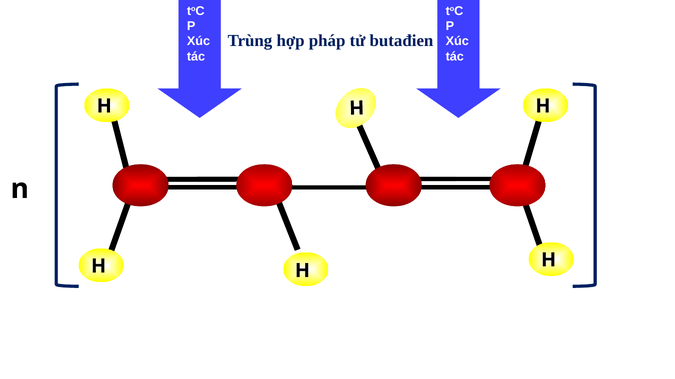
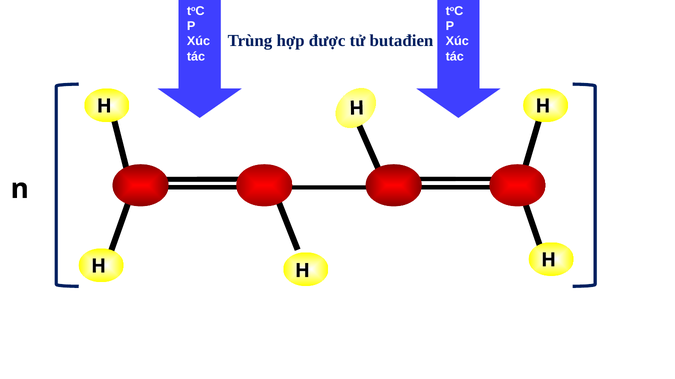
pháp: pháp -> được (327, 41)
